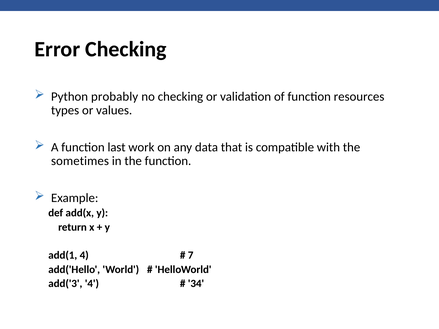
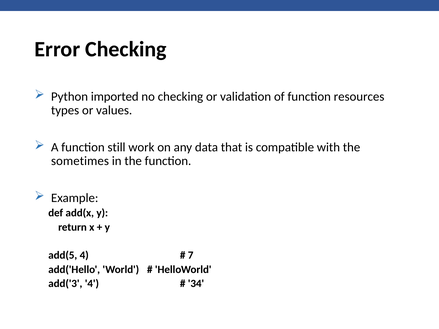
probably: probably -> imported (115, 97)
last: last -> still (117, 147)
add(1: add(1 -> add(5 (63, 255)
